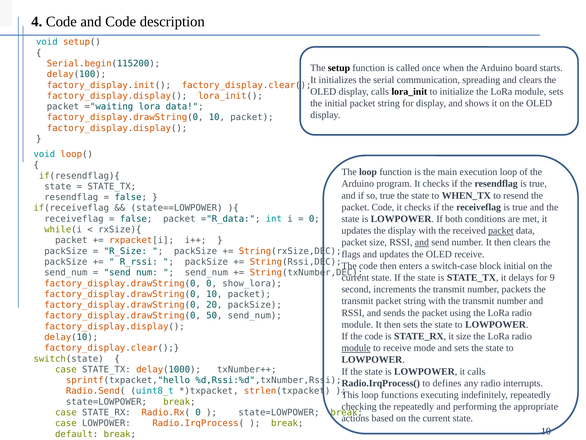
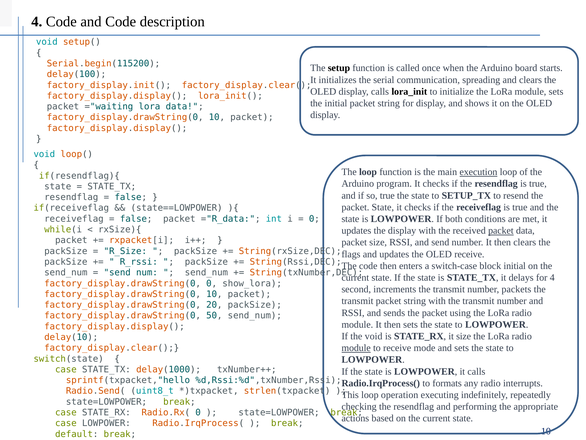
execution underline: none -> present (478, 172)
WHEN_TX: WHEN_TX -> SETUP_TX (466, 195)
packet Code: Code -> State (383, 207)
and underline: present -> none (422, 242)
for 9: 9 -> 4 (552, 277)
If the code: code -> void (374, 336)
defines: defines -> formats (447, 383)
functions: functions -> operation (400, 394)
checking the repeatedly: repeatedly -> resendflag (414, 406)
